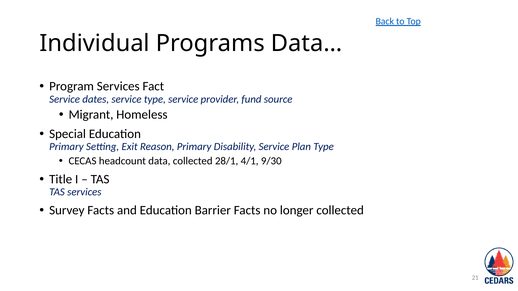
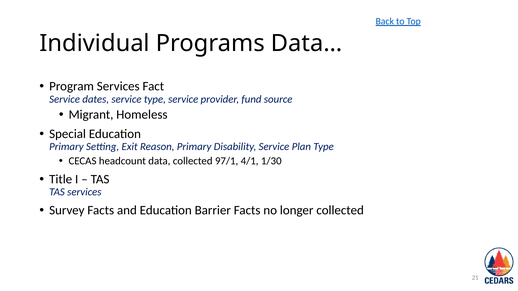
28/1: 28/1 -> 97/1 (227, 161)
9/30: 9/30 -> 1/30 (271, 161)
